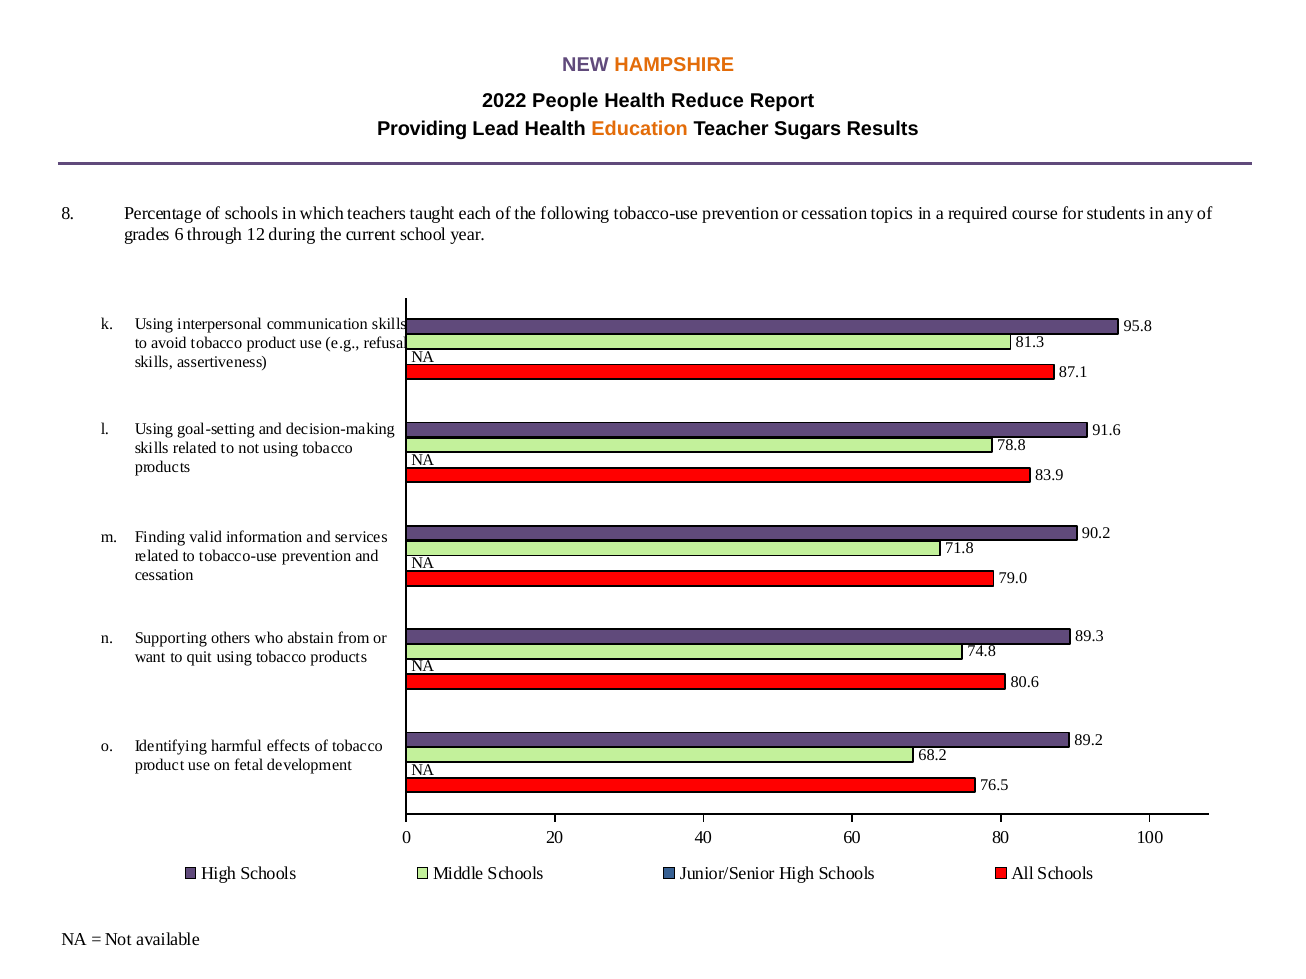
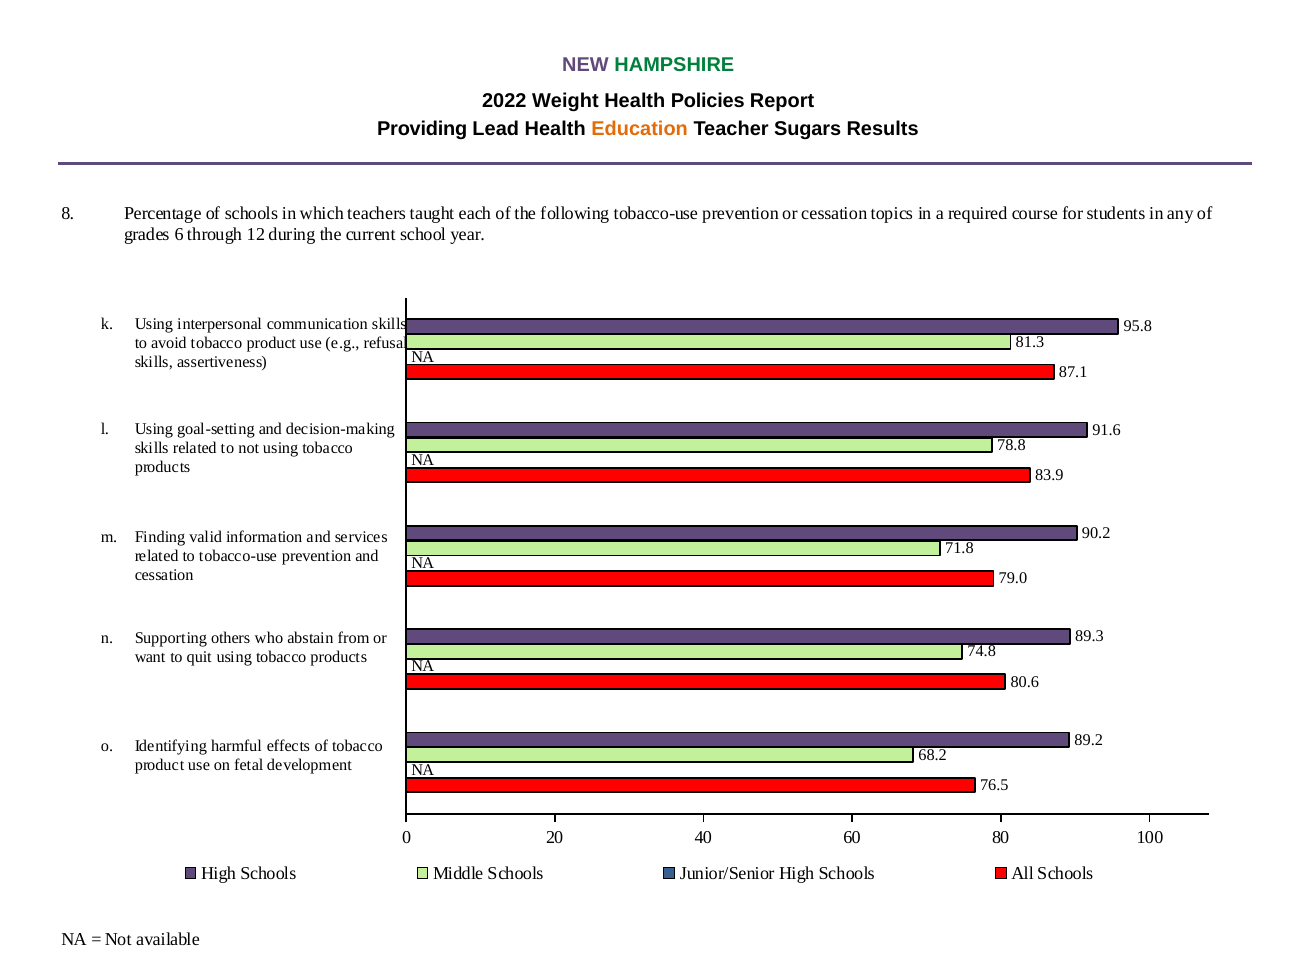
HAMPSHIRE colour: orange -> green (674, 65)
People: People -> Weight (565, 101)
Reduce: Reduce -> Policies (708, 101)
